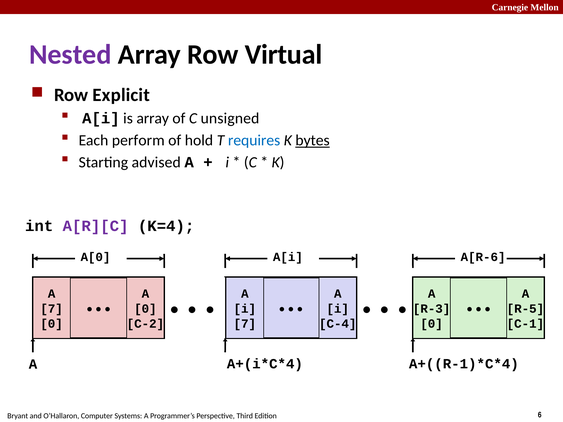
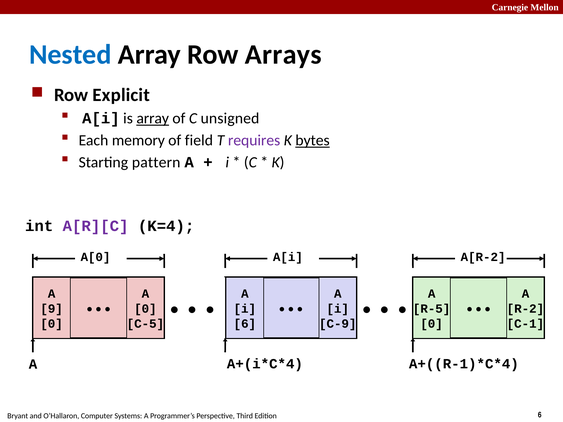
Nested colour: purple -> blue (70, 55)
Virtual: Virtual -> Arrays (283, 55)
array underline: none -> present (153, 119)
perform: perform -> memory (138, 140)
hold: hold -> field (199, 140)
requires colour: blue -> purple (254, 140)
advised: advised -> pattern (156, 162)
A[R-6: A[R-6 -> A[R-2 (483, 257)
7: 7 -> 9 (52, 309)
R-3: R-3 -> R-5 (432, 309)
R-5: R-5 -> R-2 (525, 309)
C-2: C-2 -> C-5 (145, 324)
7: 7 -> 6 (245, 324)
C-4: C-4 -> C-9 (338, 324)
